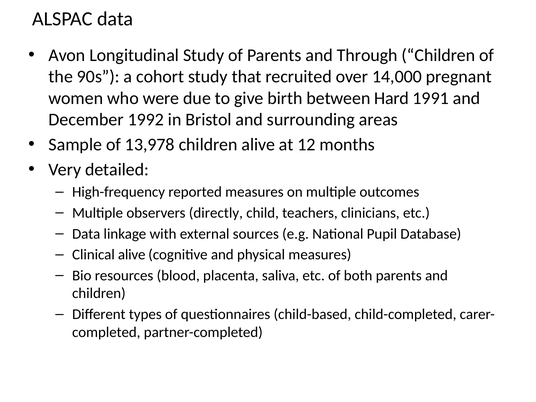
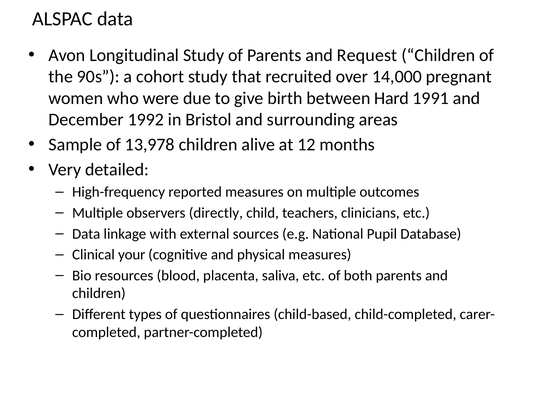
Through: Through -> Request (367, 55)
Clinical alive: alive -> your (132, 255)
